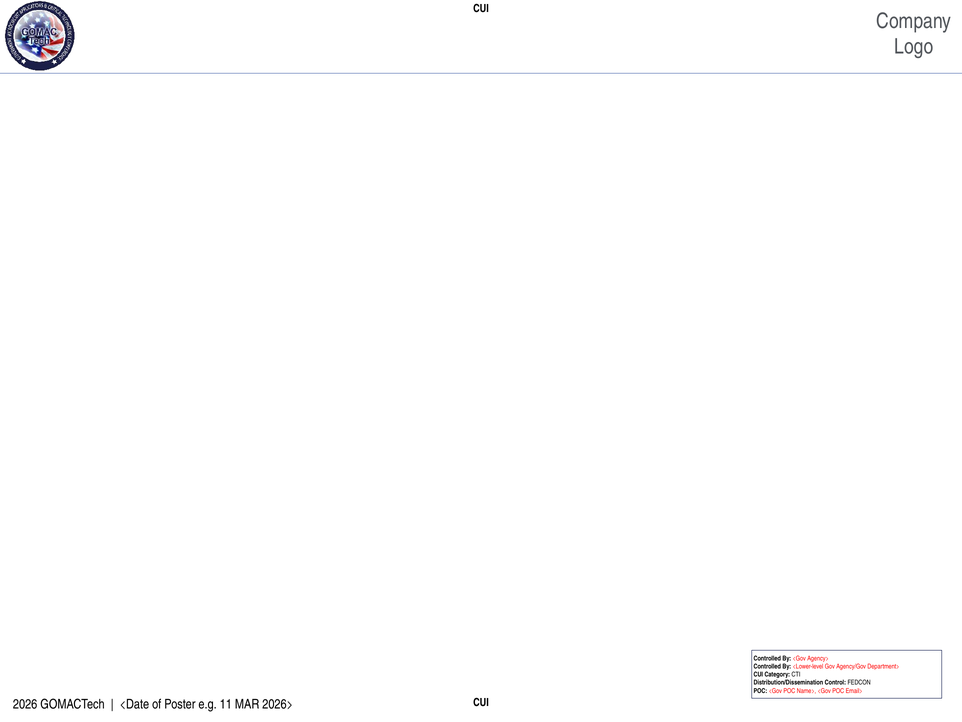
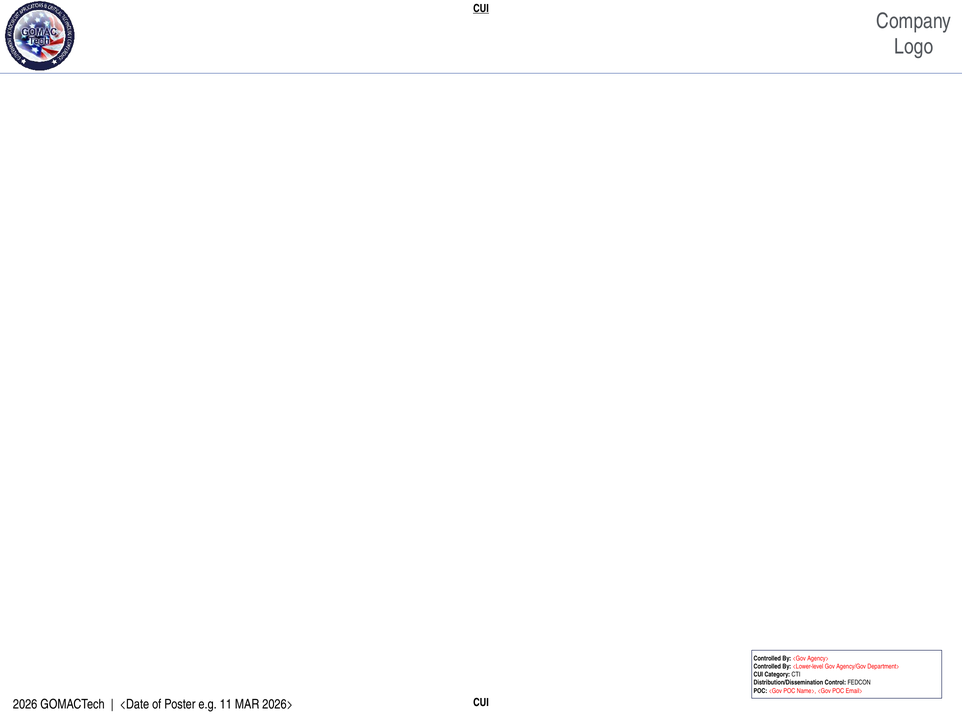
CUI underline: none -> present (481, 8)
